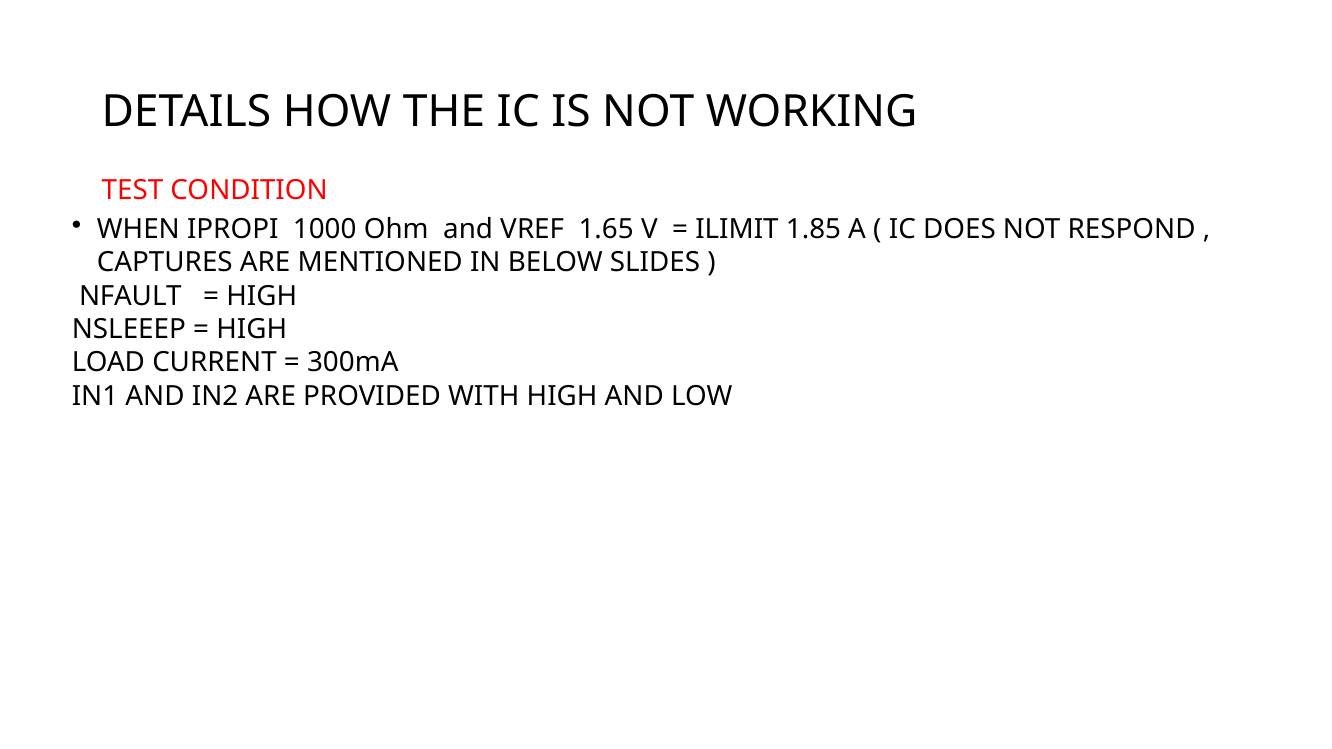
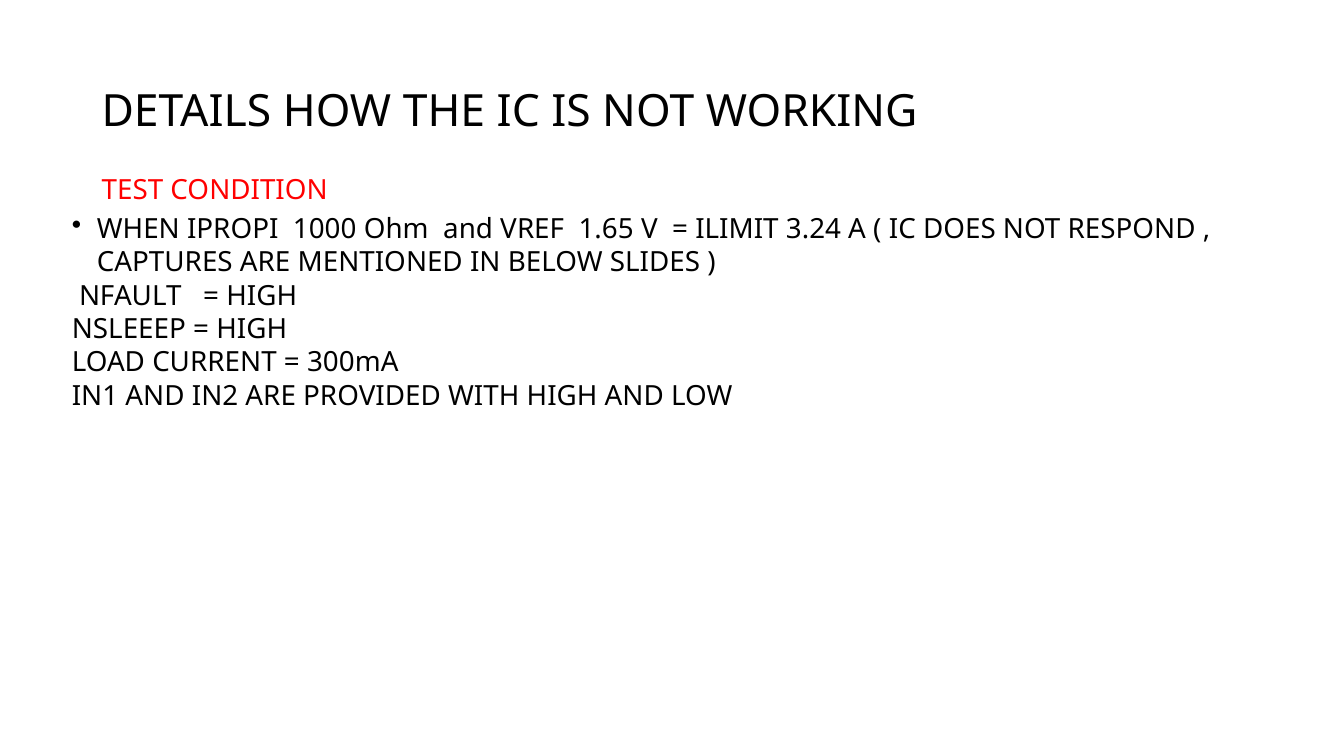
1.85: 1.85 -> 3.24 (813, 230)
